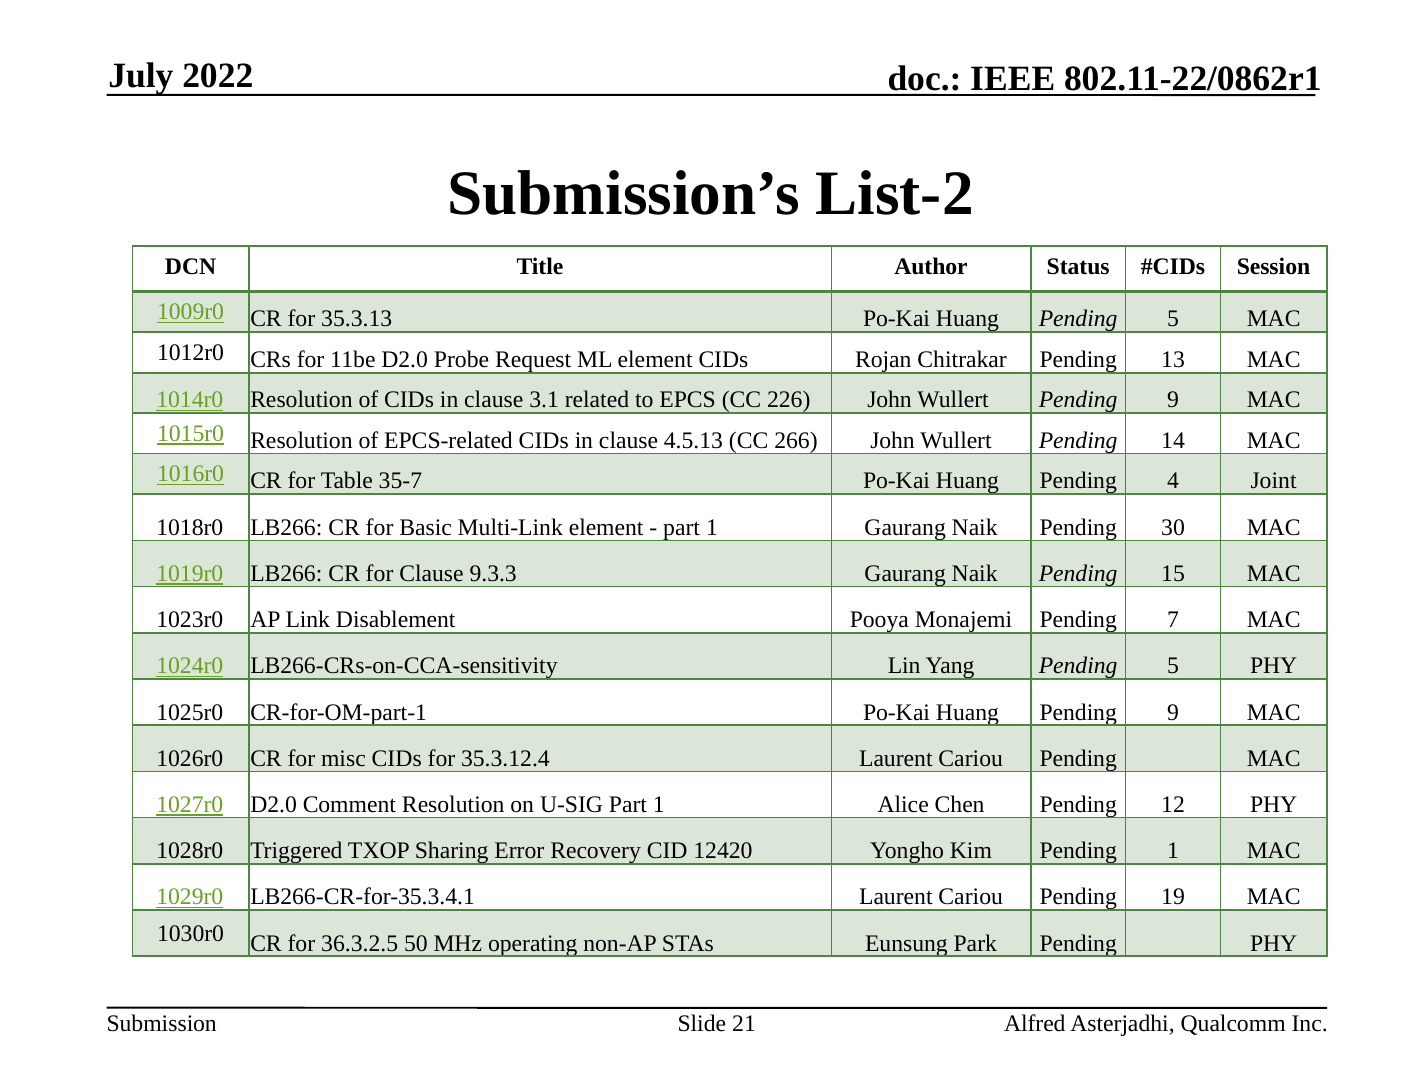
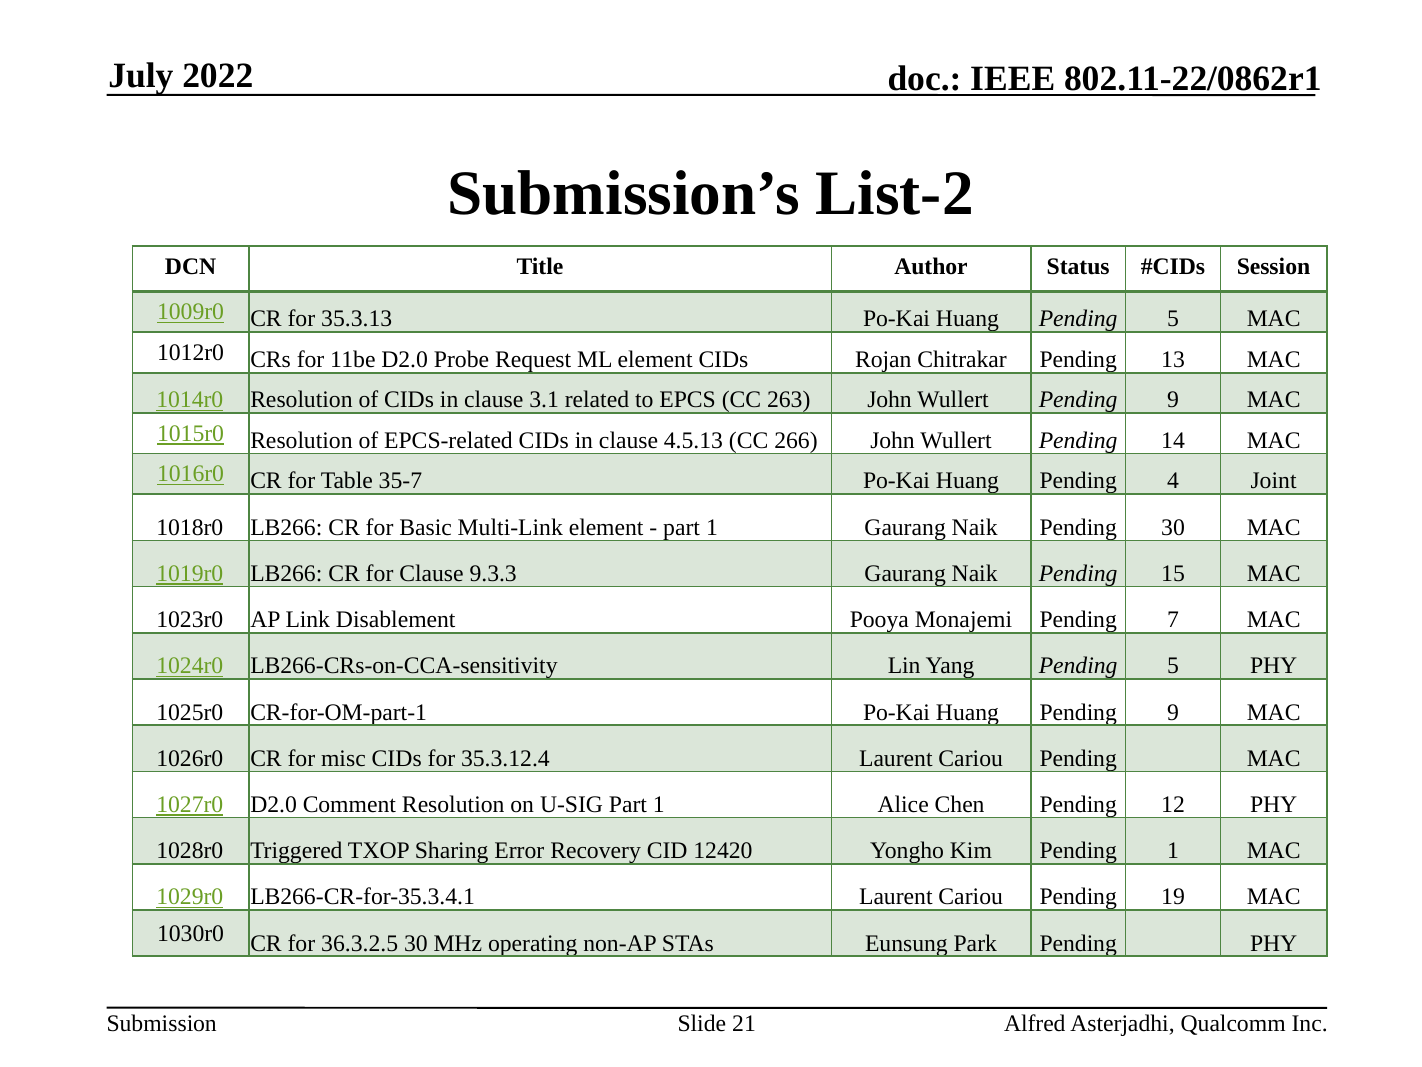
226: 226 -> 263 (789, 400)
36.3.2.5 50: 50 -> 30 (416, 943)
